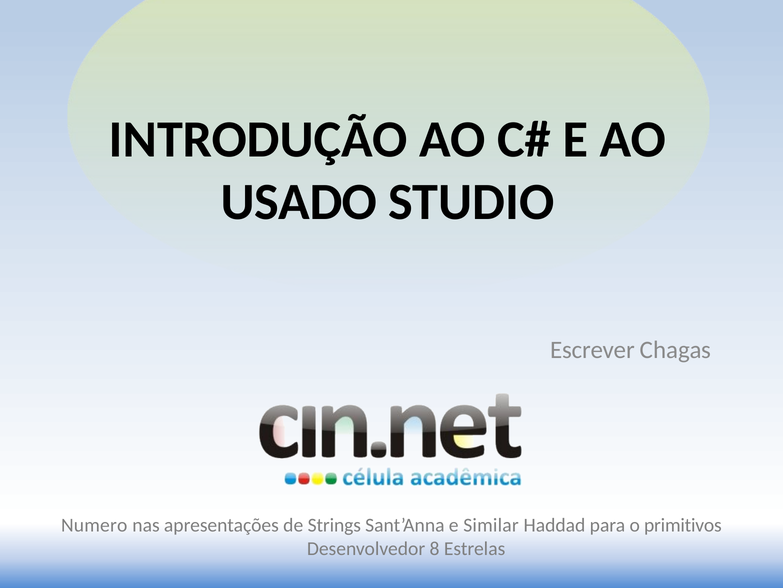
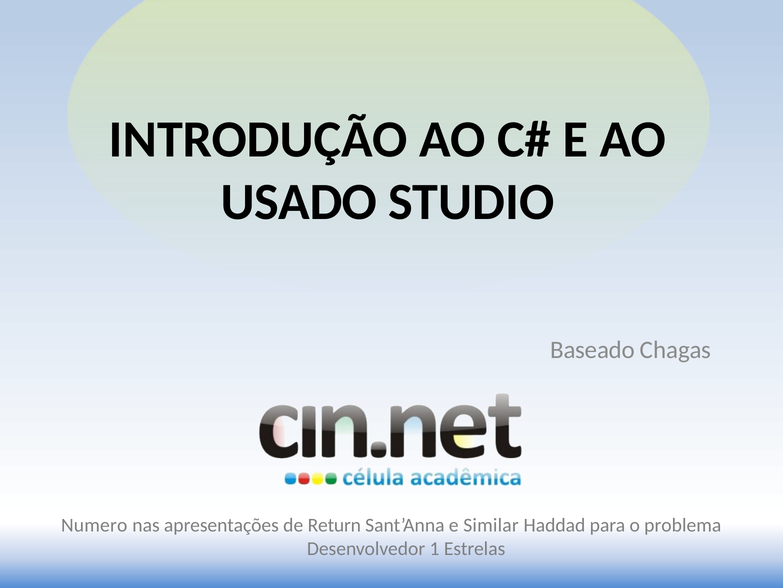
Escrever: Escrever -> Baseado (593, 349)
Strings: Strings -> Return (334, 525)
primitivos: primitivos -> problema (683, 525)
8: 8 -> 1 (435, 548)
